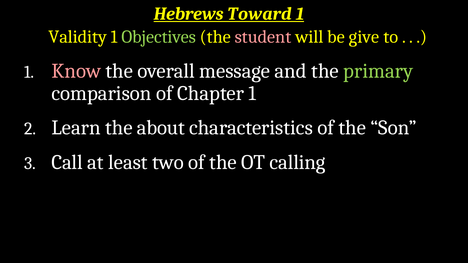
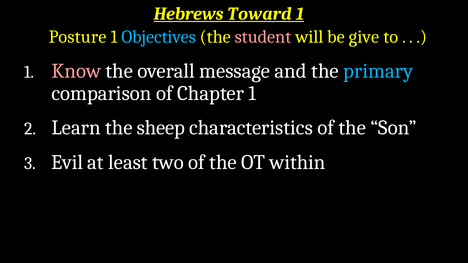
Validity: Validity -> Posture (78, 37)
Objectives colour: light green -> light blue (159, 37)
primary colour: light green -> light blue (378, 71)
about: about -> sheep (161, 128)
Call: Call -> Evil (67, 162)
calling: calling -> within (298, 162)
